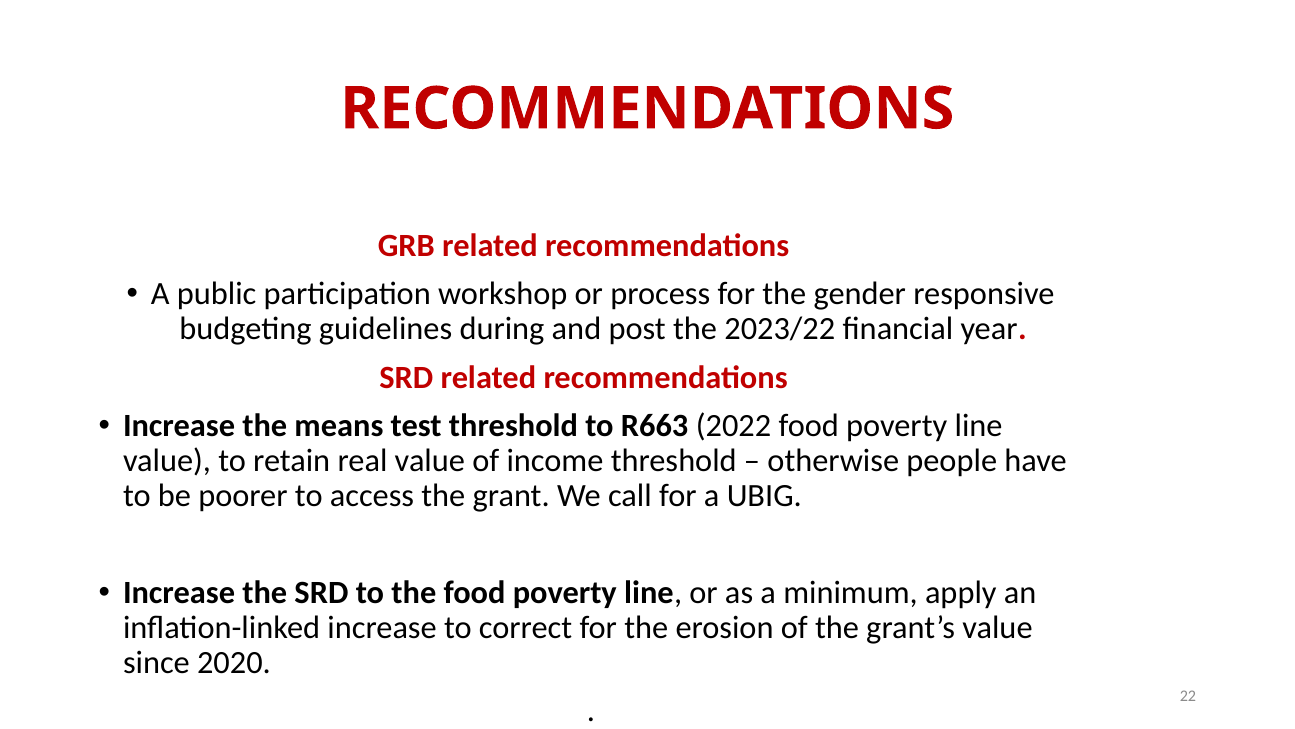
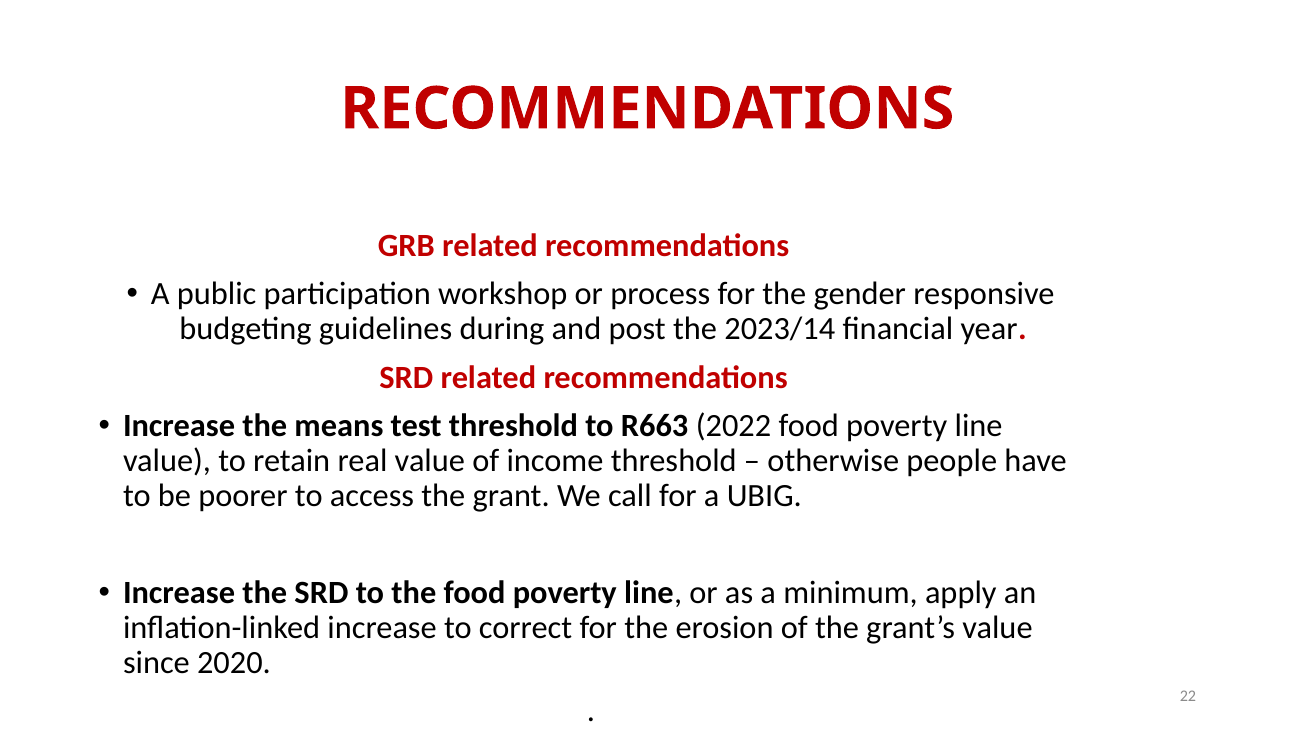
2023/22: 2023/22 -> 2023/14 (780, 329)
